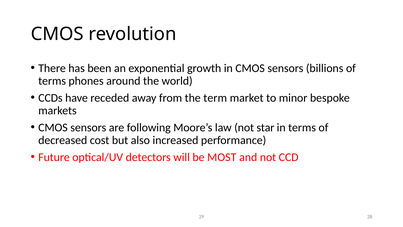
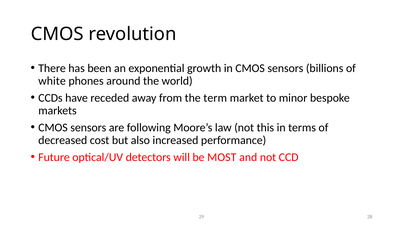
terms: terms -> white (52, 81)
star: star -> this (265, 127)
